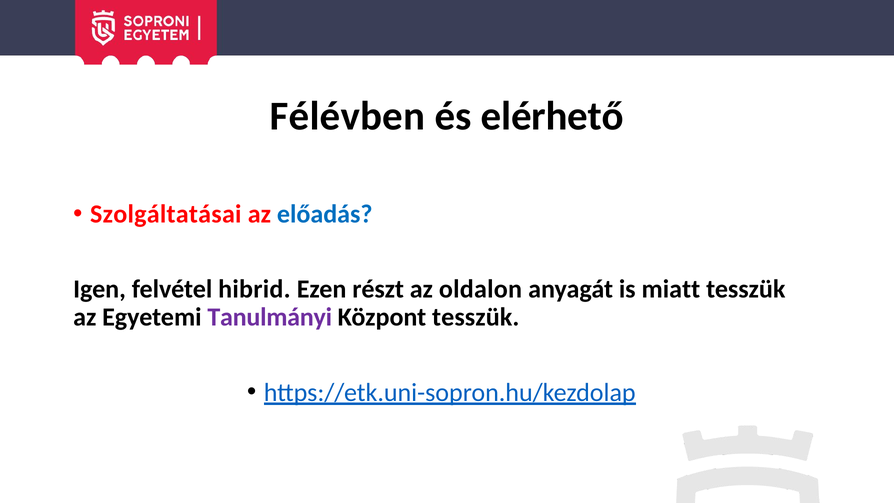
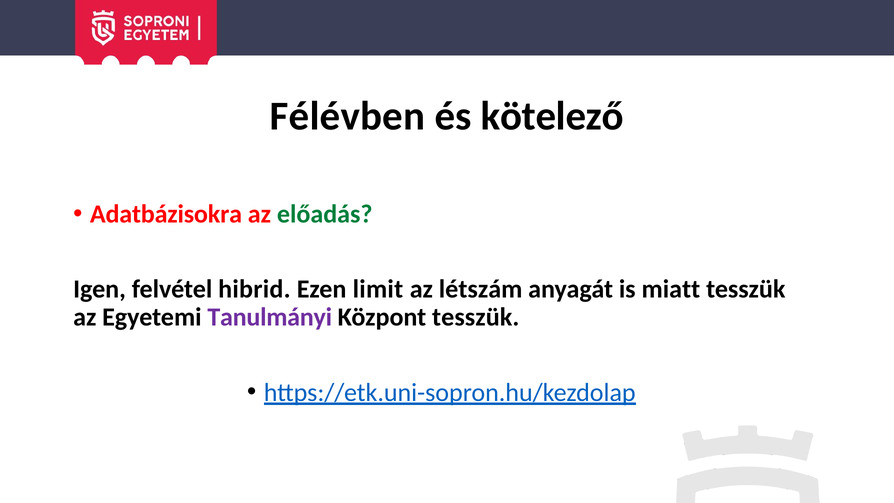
elérhető: elérhető -> kötelező (552, 116)
Szolgáltatásai: Szolgáltatásai -> Adatbázisokra (166, 214)
előadás colour: blue -> green (325, 214)
részt: részt -> limit (378, 289)
oldalon: oldalon -> létszám (481, 289)
